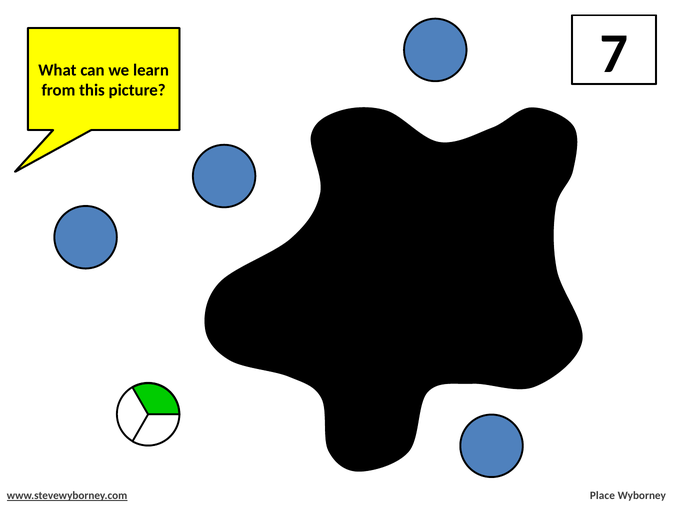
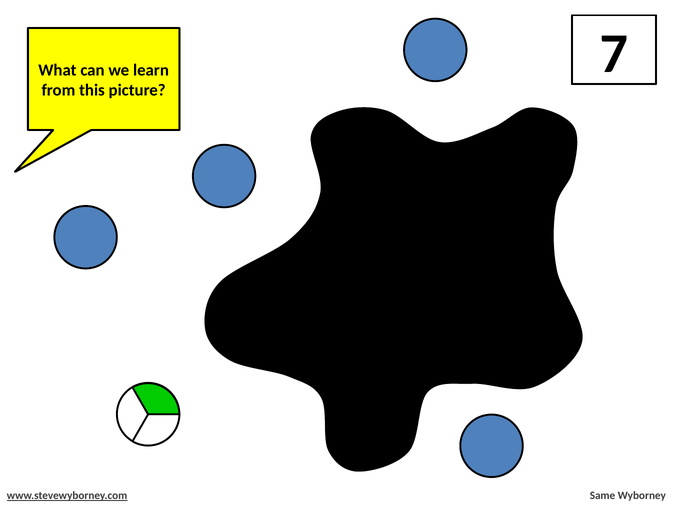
Place: Place -> Same (602, 495)
